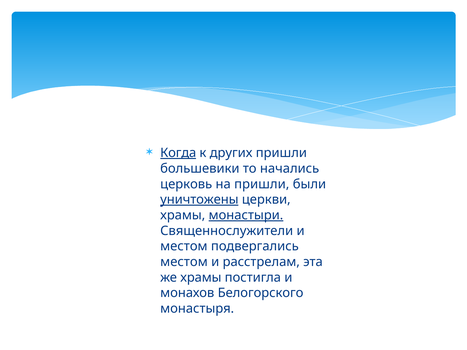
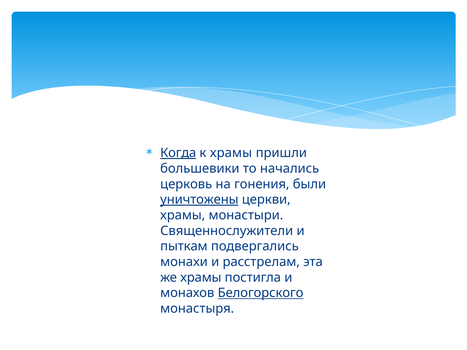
к других: других -> храмы (231, 153)
на пришли: пришли -> гонения (262, 184)
монастыри underline: present -> none (246, 215)
местом: местом -> пыткам (184, 246)
местом: местом -> монахи (184, 262)
Белогорского underline: none -> present (261, 293)
